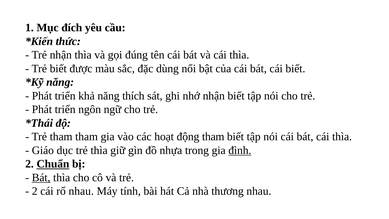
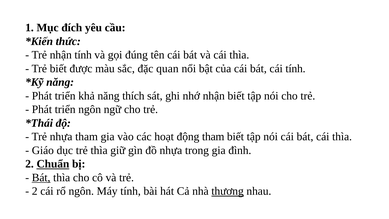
nhận thìa: thìa -> tính (83, 55)
dùng: dùng -> quan (167, 68)
cái biết: biết -> tính (295, 68)
Trẻ tham: tham -> nhựa (61, 137)
đình underline: present -> none (240, 150)
rổ nhau: nhau -> ngôn (81, 191)
thương underline: none -> present (228, 191)
